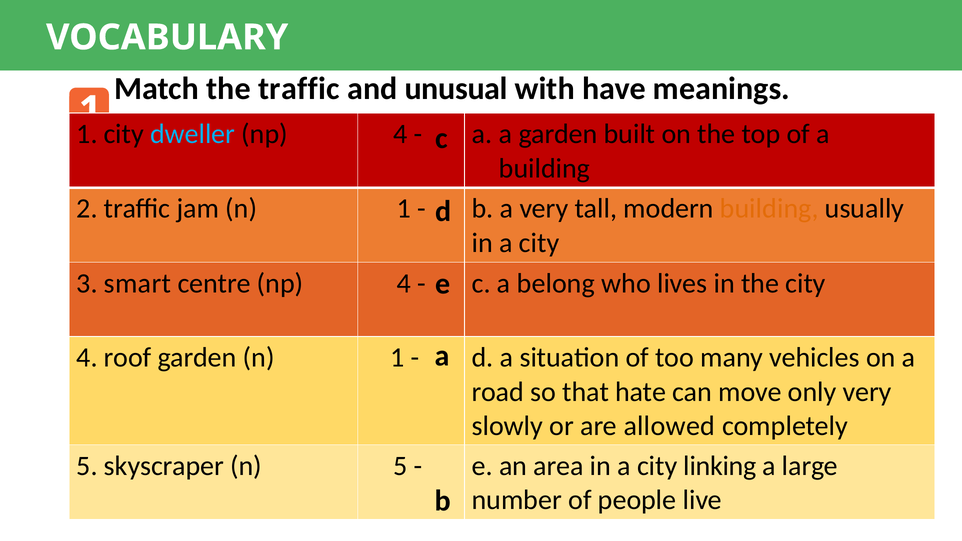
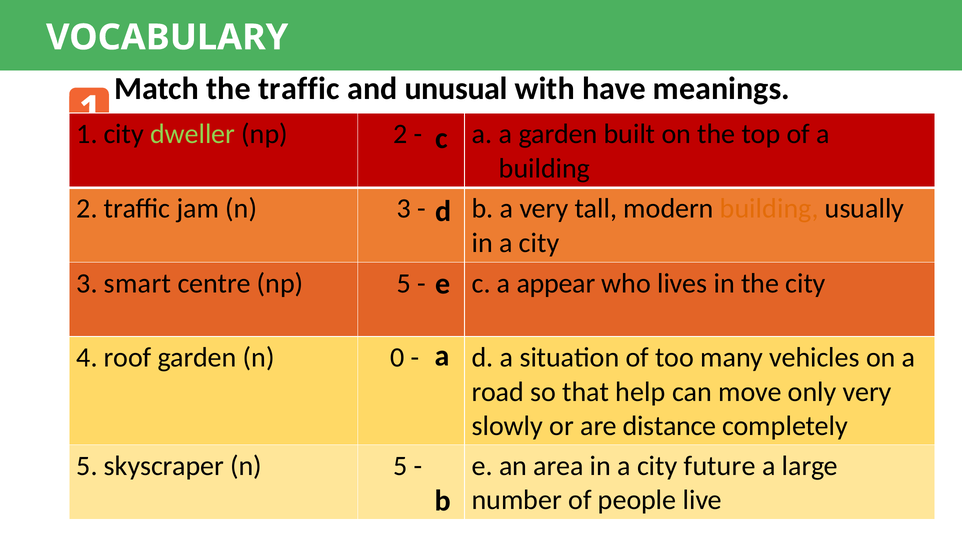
dweller colour: light blue -> light green (193, 134)
4: 4 -> 2 (401, 134)
jam n 1: 1 -> 3 (404, 209)
centre np 4: 4 -> 5 (404, 283)
belong: belong -> appear (556, 283)
garden n 1: 1 -> 0 (397, 358)
hate: hate -> help (640, 392)
allowed: allowed -> distance (670, 426)
linking: linking -> future (720, 466)
